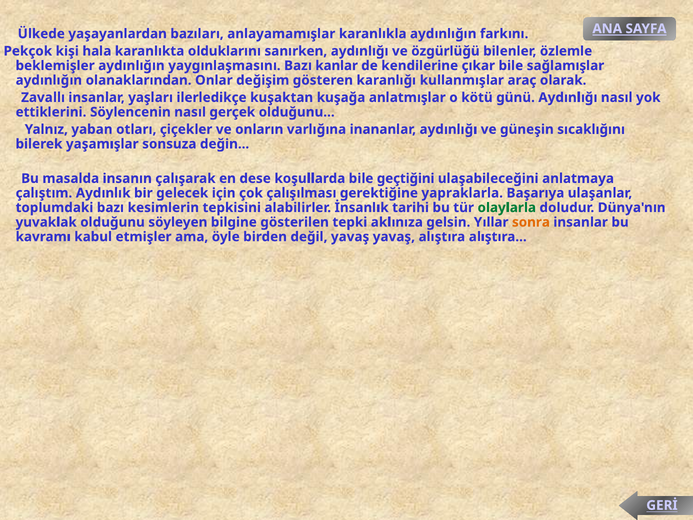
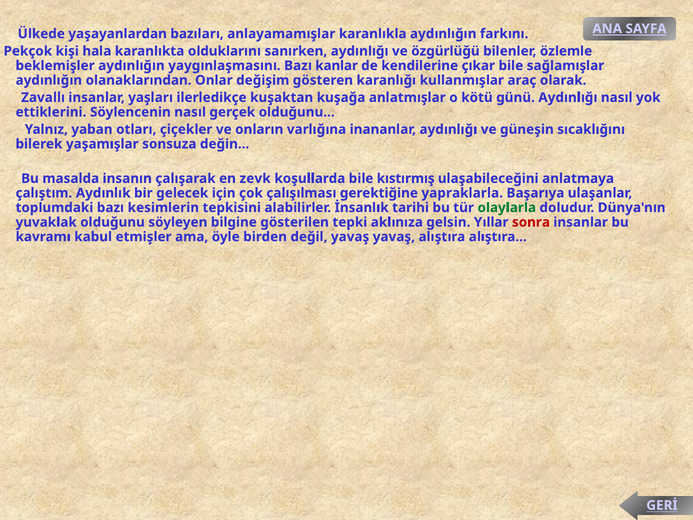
dese: dese -> zevk (255, 178)
geçtiğini: geçtiğini -> kıstırmış (406, 178)
sonra colour: orange -> red (531, 222)
